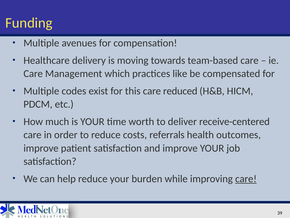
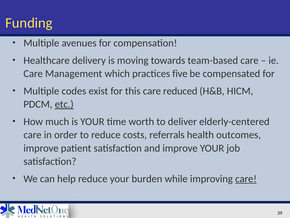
like: like -> five (180, 73)
etc underline: none -> present (64, 104)
receive-centered: receive-centered -> elderly-centered (234, 121)
